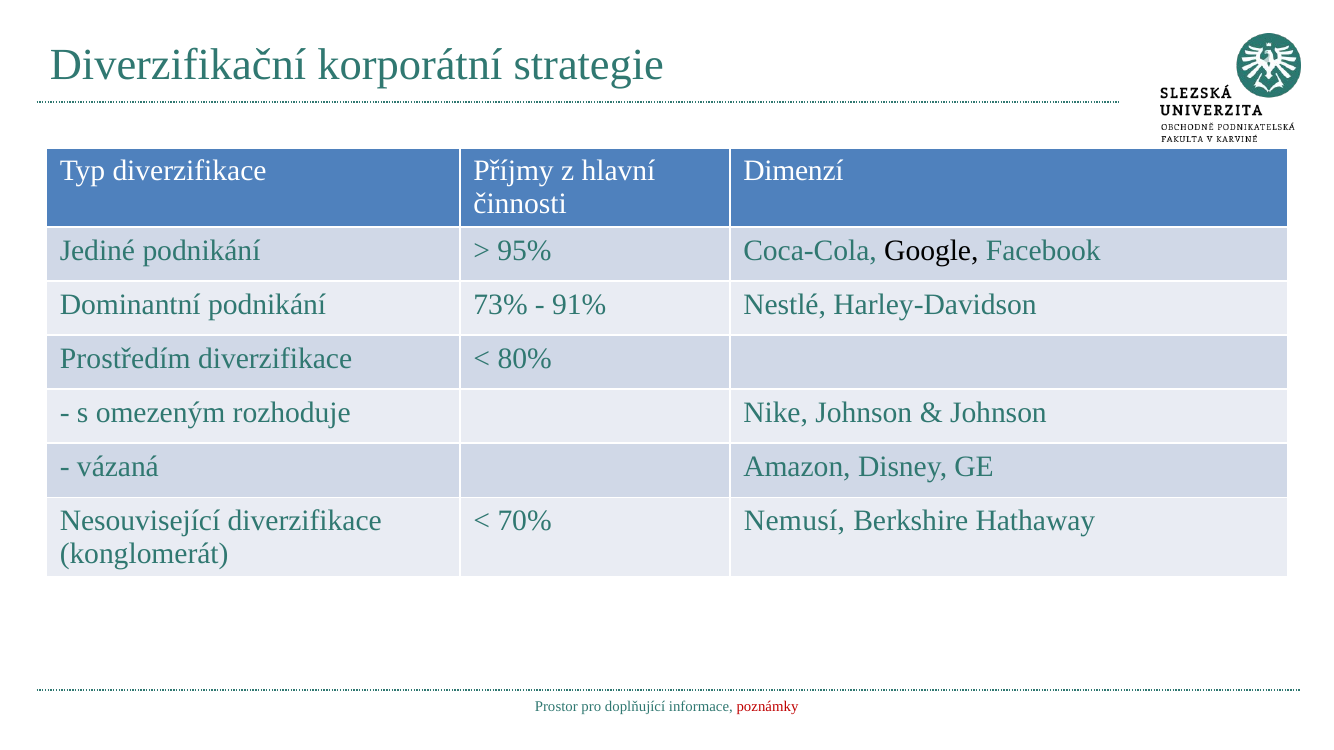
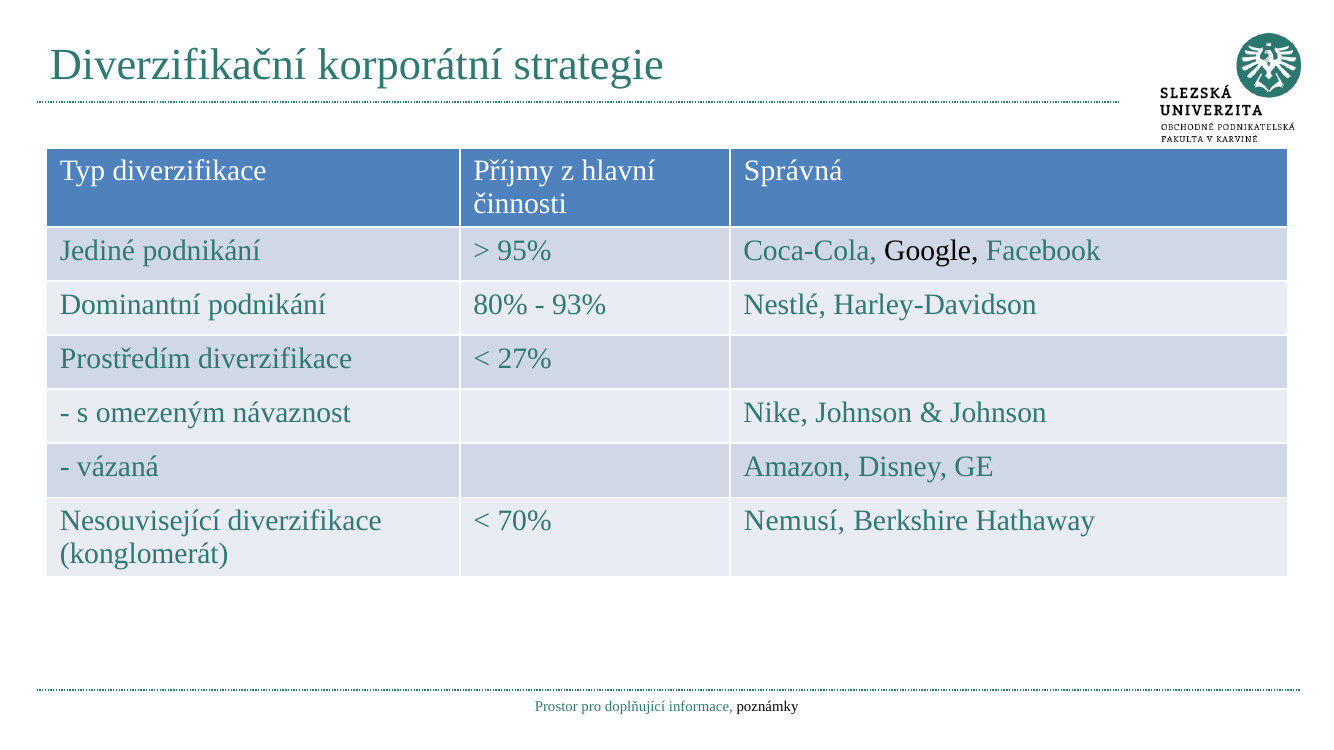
Dimenzí: Dimenzí -> Správná (793, 171)
73%: 73% -> 80% (501, 305)
91%: 91% -> 93% (579, 305)
80%: 80% -> 27% (525, 359)
rozhoduje: rozhoduje -> návaznost (292, 413)
poznámky colour: red -> black (767, 707)
